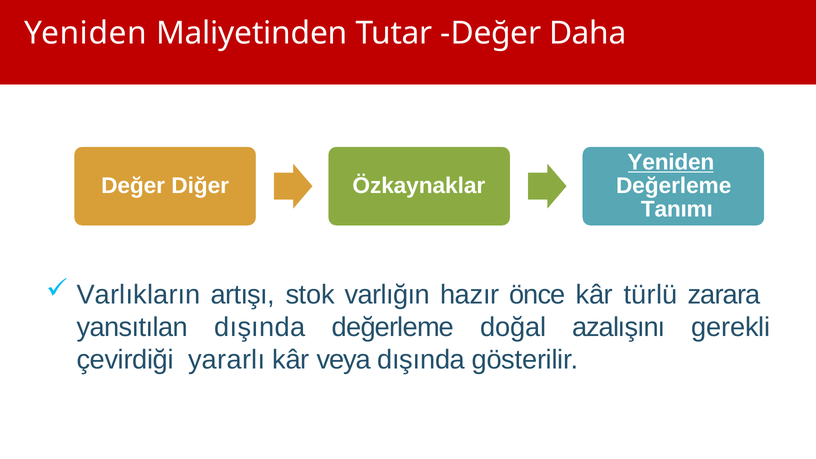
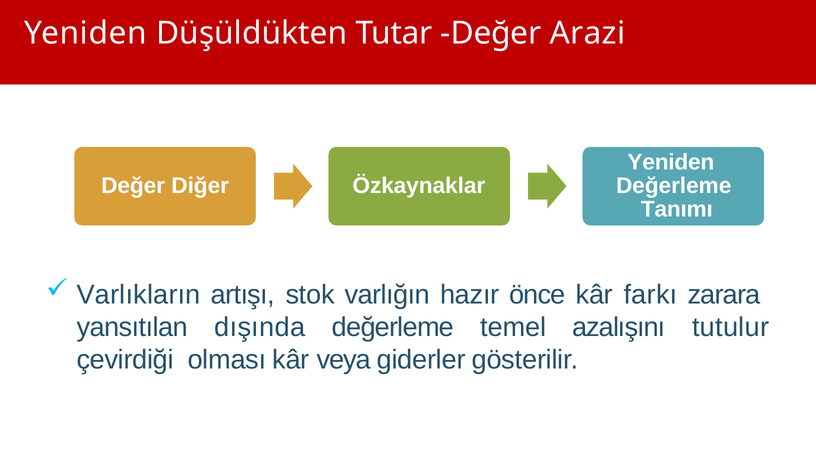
Maliyetinden: Maliyetinden -> Düşüldükten (252, 33)
Daha: Daha -> Arazi (587, 33)
Yeniden underline: present -> none (671, 162)
türlü: türlü -> farkı (651, 295)
doğal: doğal -> temel (513, 327)
gerekli: gerekli -> tutulur (731, 327)
yararlı: yararlı -> olması (227, 360)
veya dışında: dışında -> giderler (421, 360)
